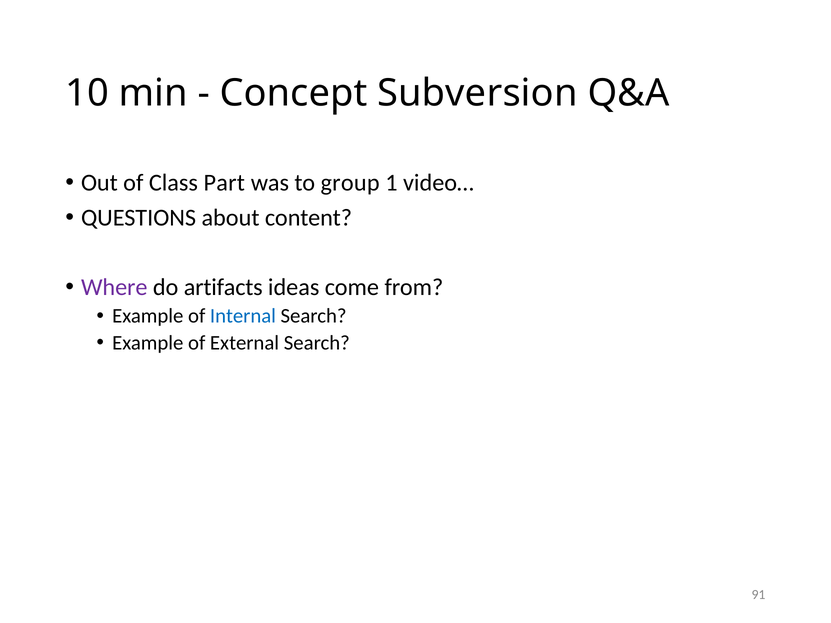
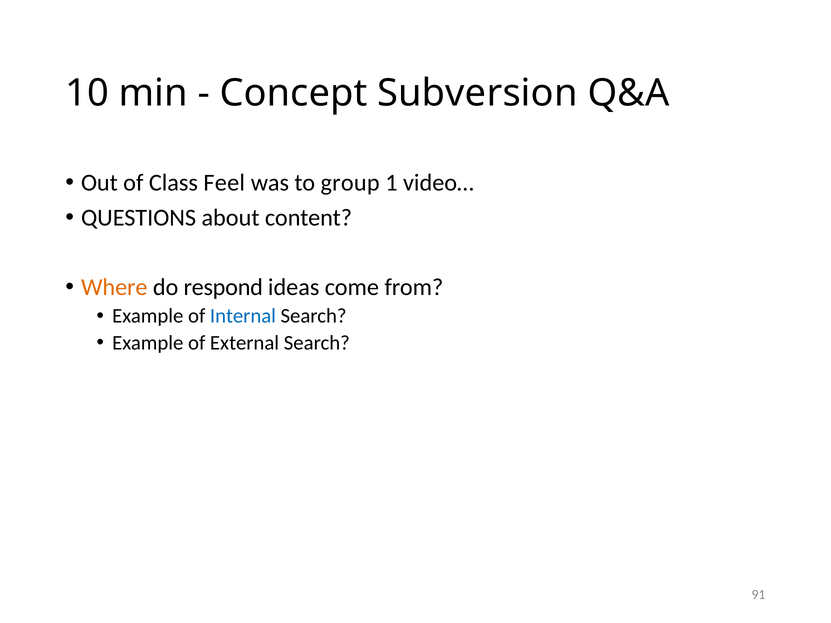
Part: Part -> Feel (224, 183)
Where colour: purple -> orange (114, 288)
artifacts: artifacts -> respond (223, 288)
